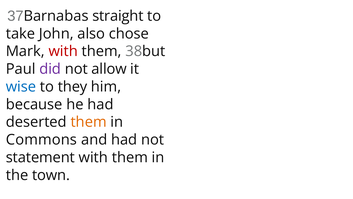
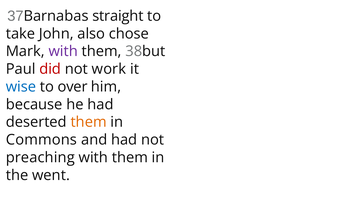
with colour: red -> purple (63, 51)
did colour: purple -> red (50, 69)
allow: allow -> work (109, 69)
they: they -> over (73, 87)
statement: statement -> preaching (40, 157)
town: town -> went (51, 175)
